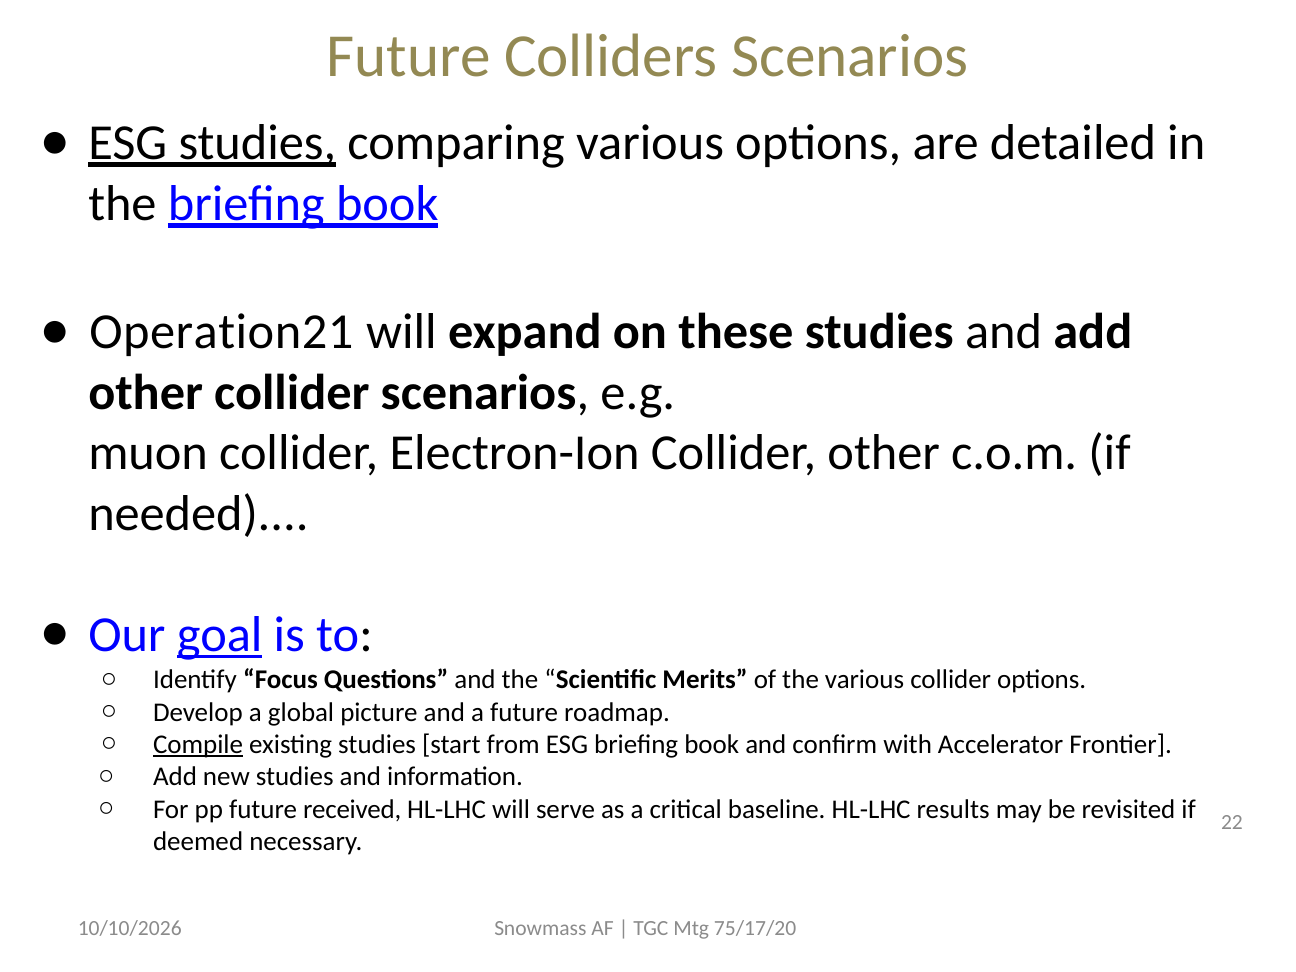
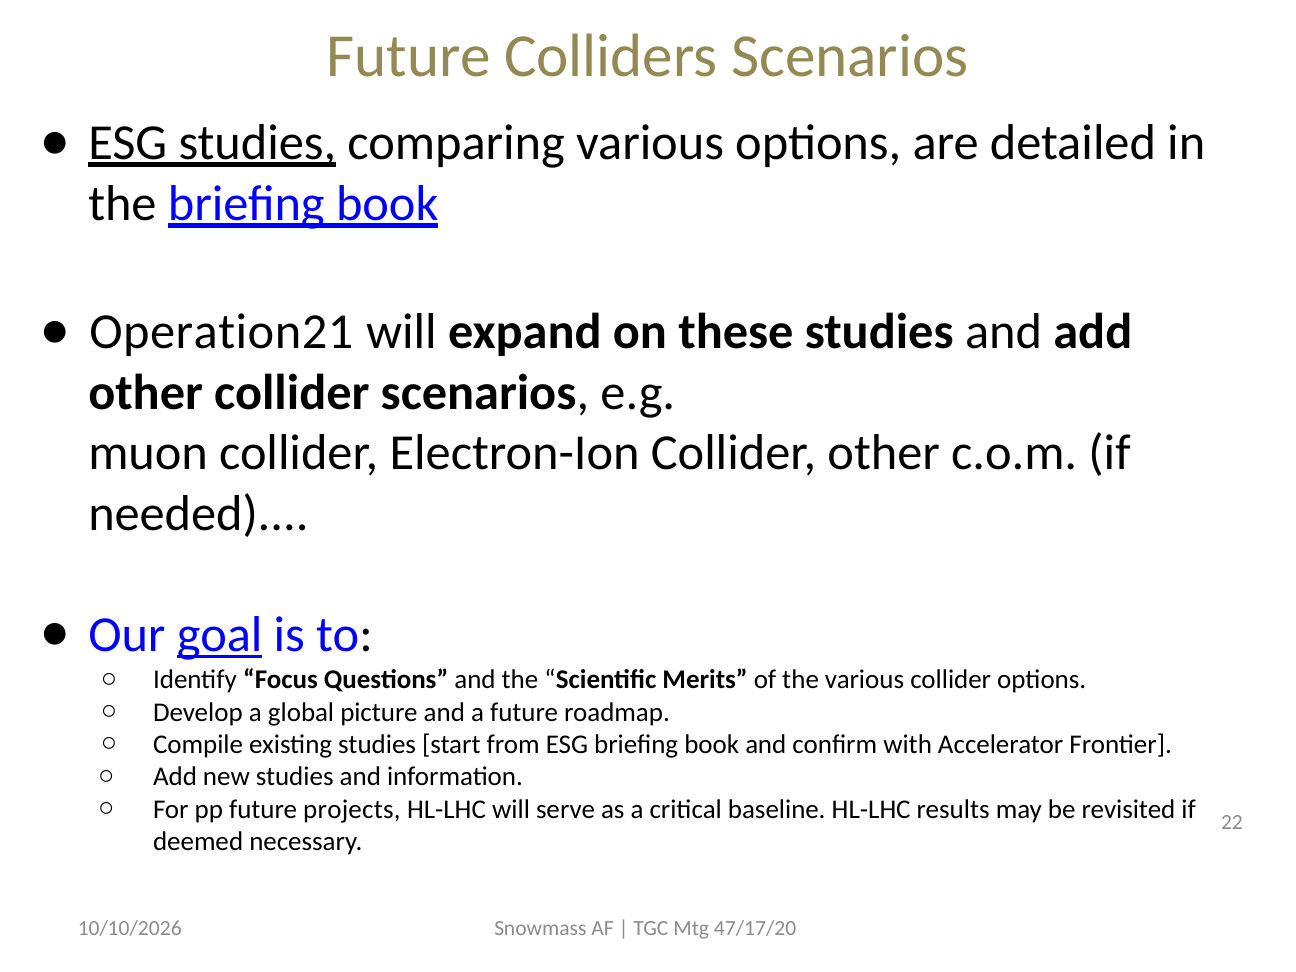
Compile underline: present -> none (198, 745)
received: received -> projects (352, 809)
75/17/20: 75/17/20 -> 47/17/20 (755, 928)
